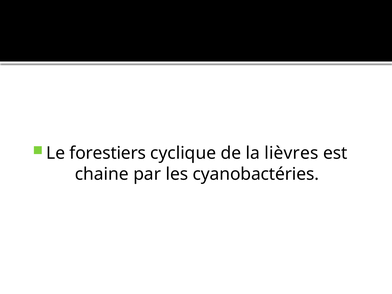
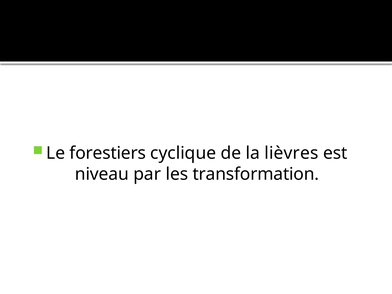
chaine: chaine -> niveau (102, 174)
cyanobactéries: cyanobactéries -> transformation (256, 174)
